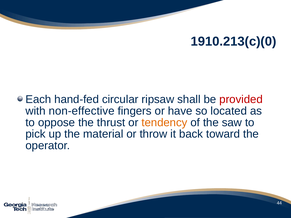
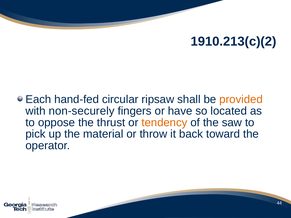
1910.213(c)(0: 1910.213(c)(0 -> 1910.213(c)(2 (234, 41)
provided colour: red -> orange (241, 100)
non-effective: non-effective -> non-securely (82, 111)
